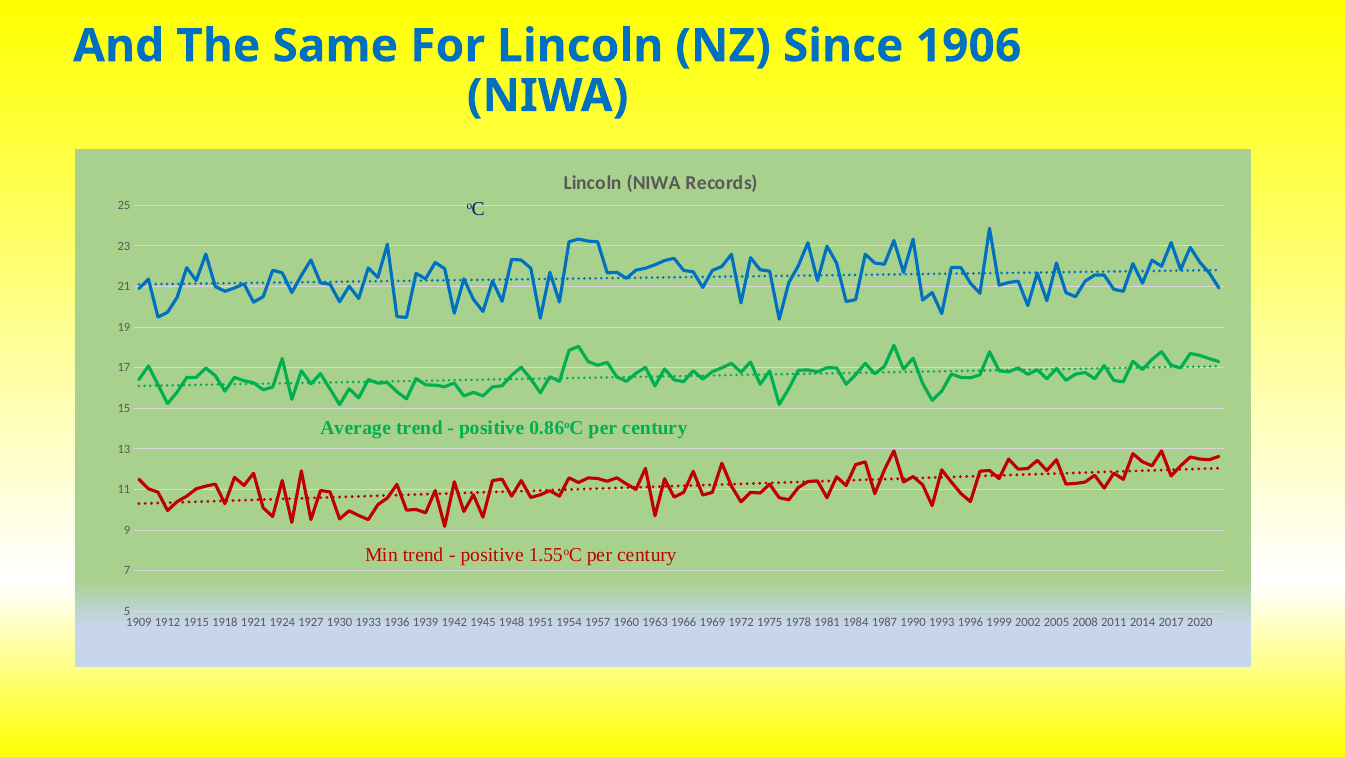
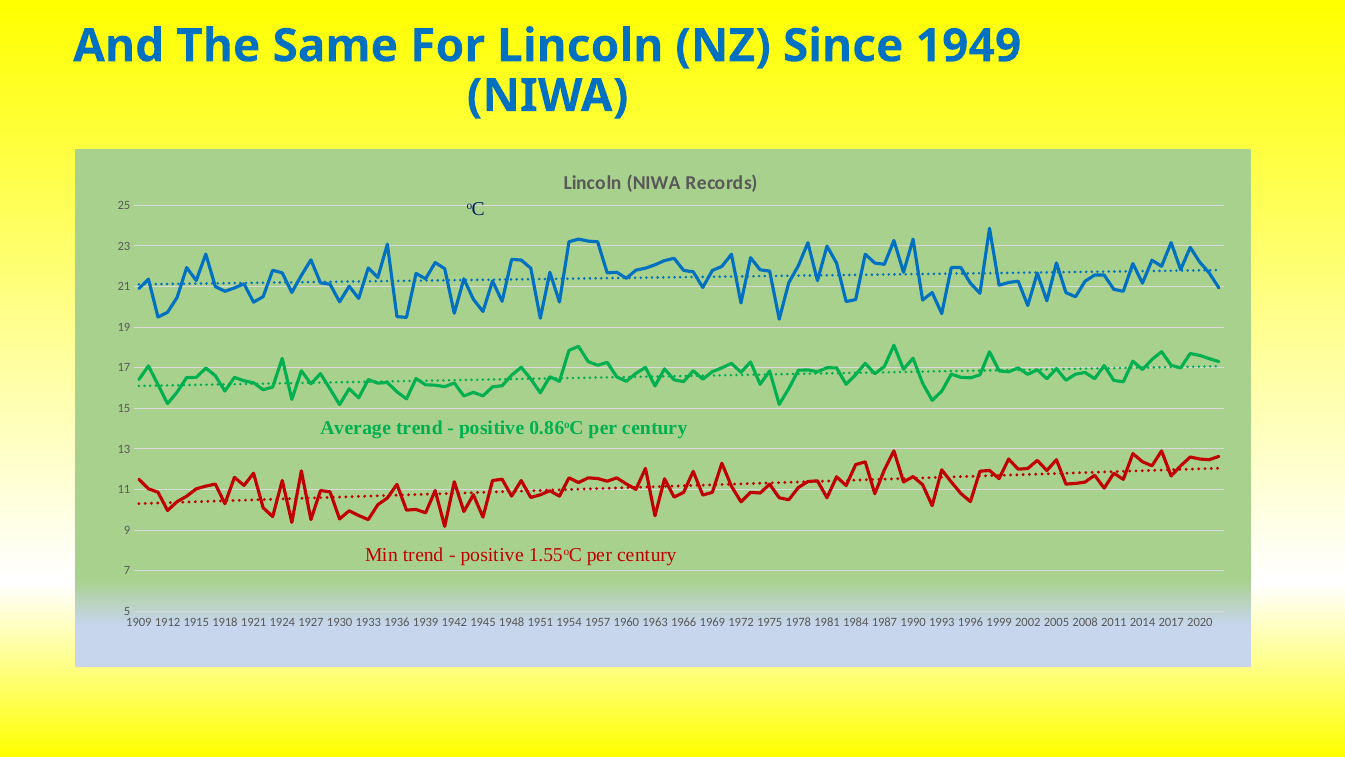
1906: 1906 -> 1949 (968, 46)
